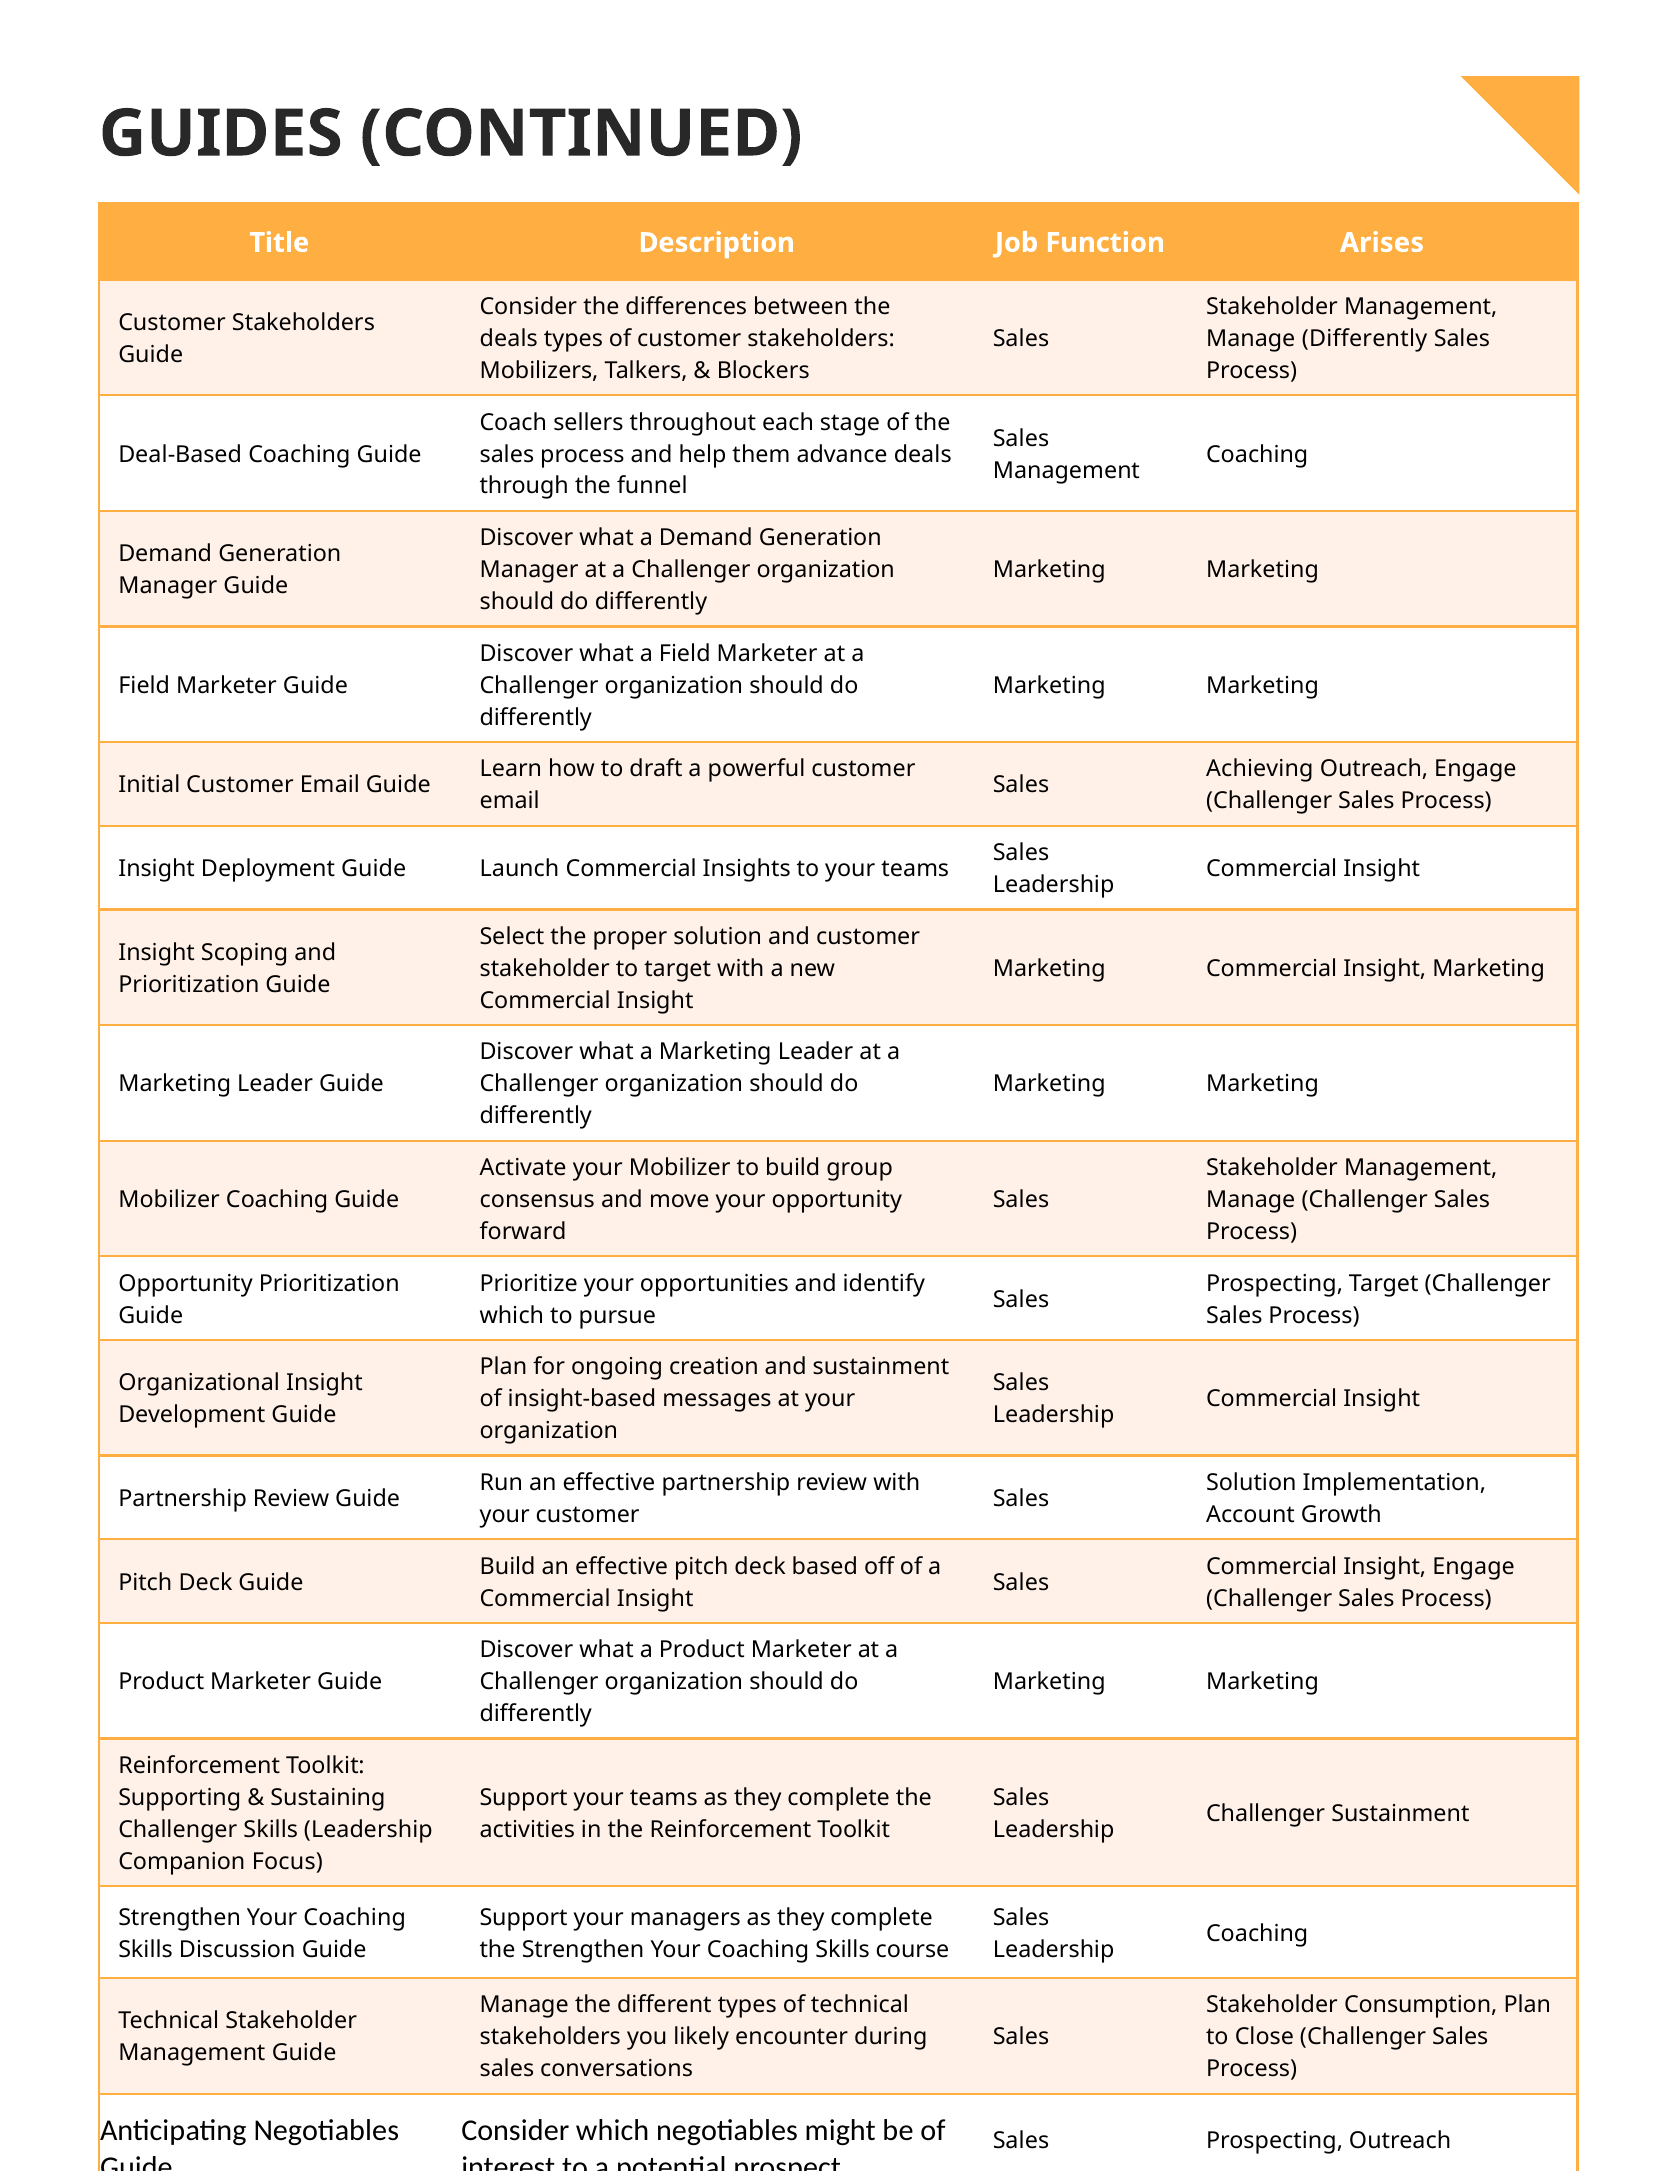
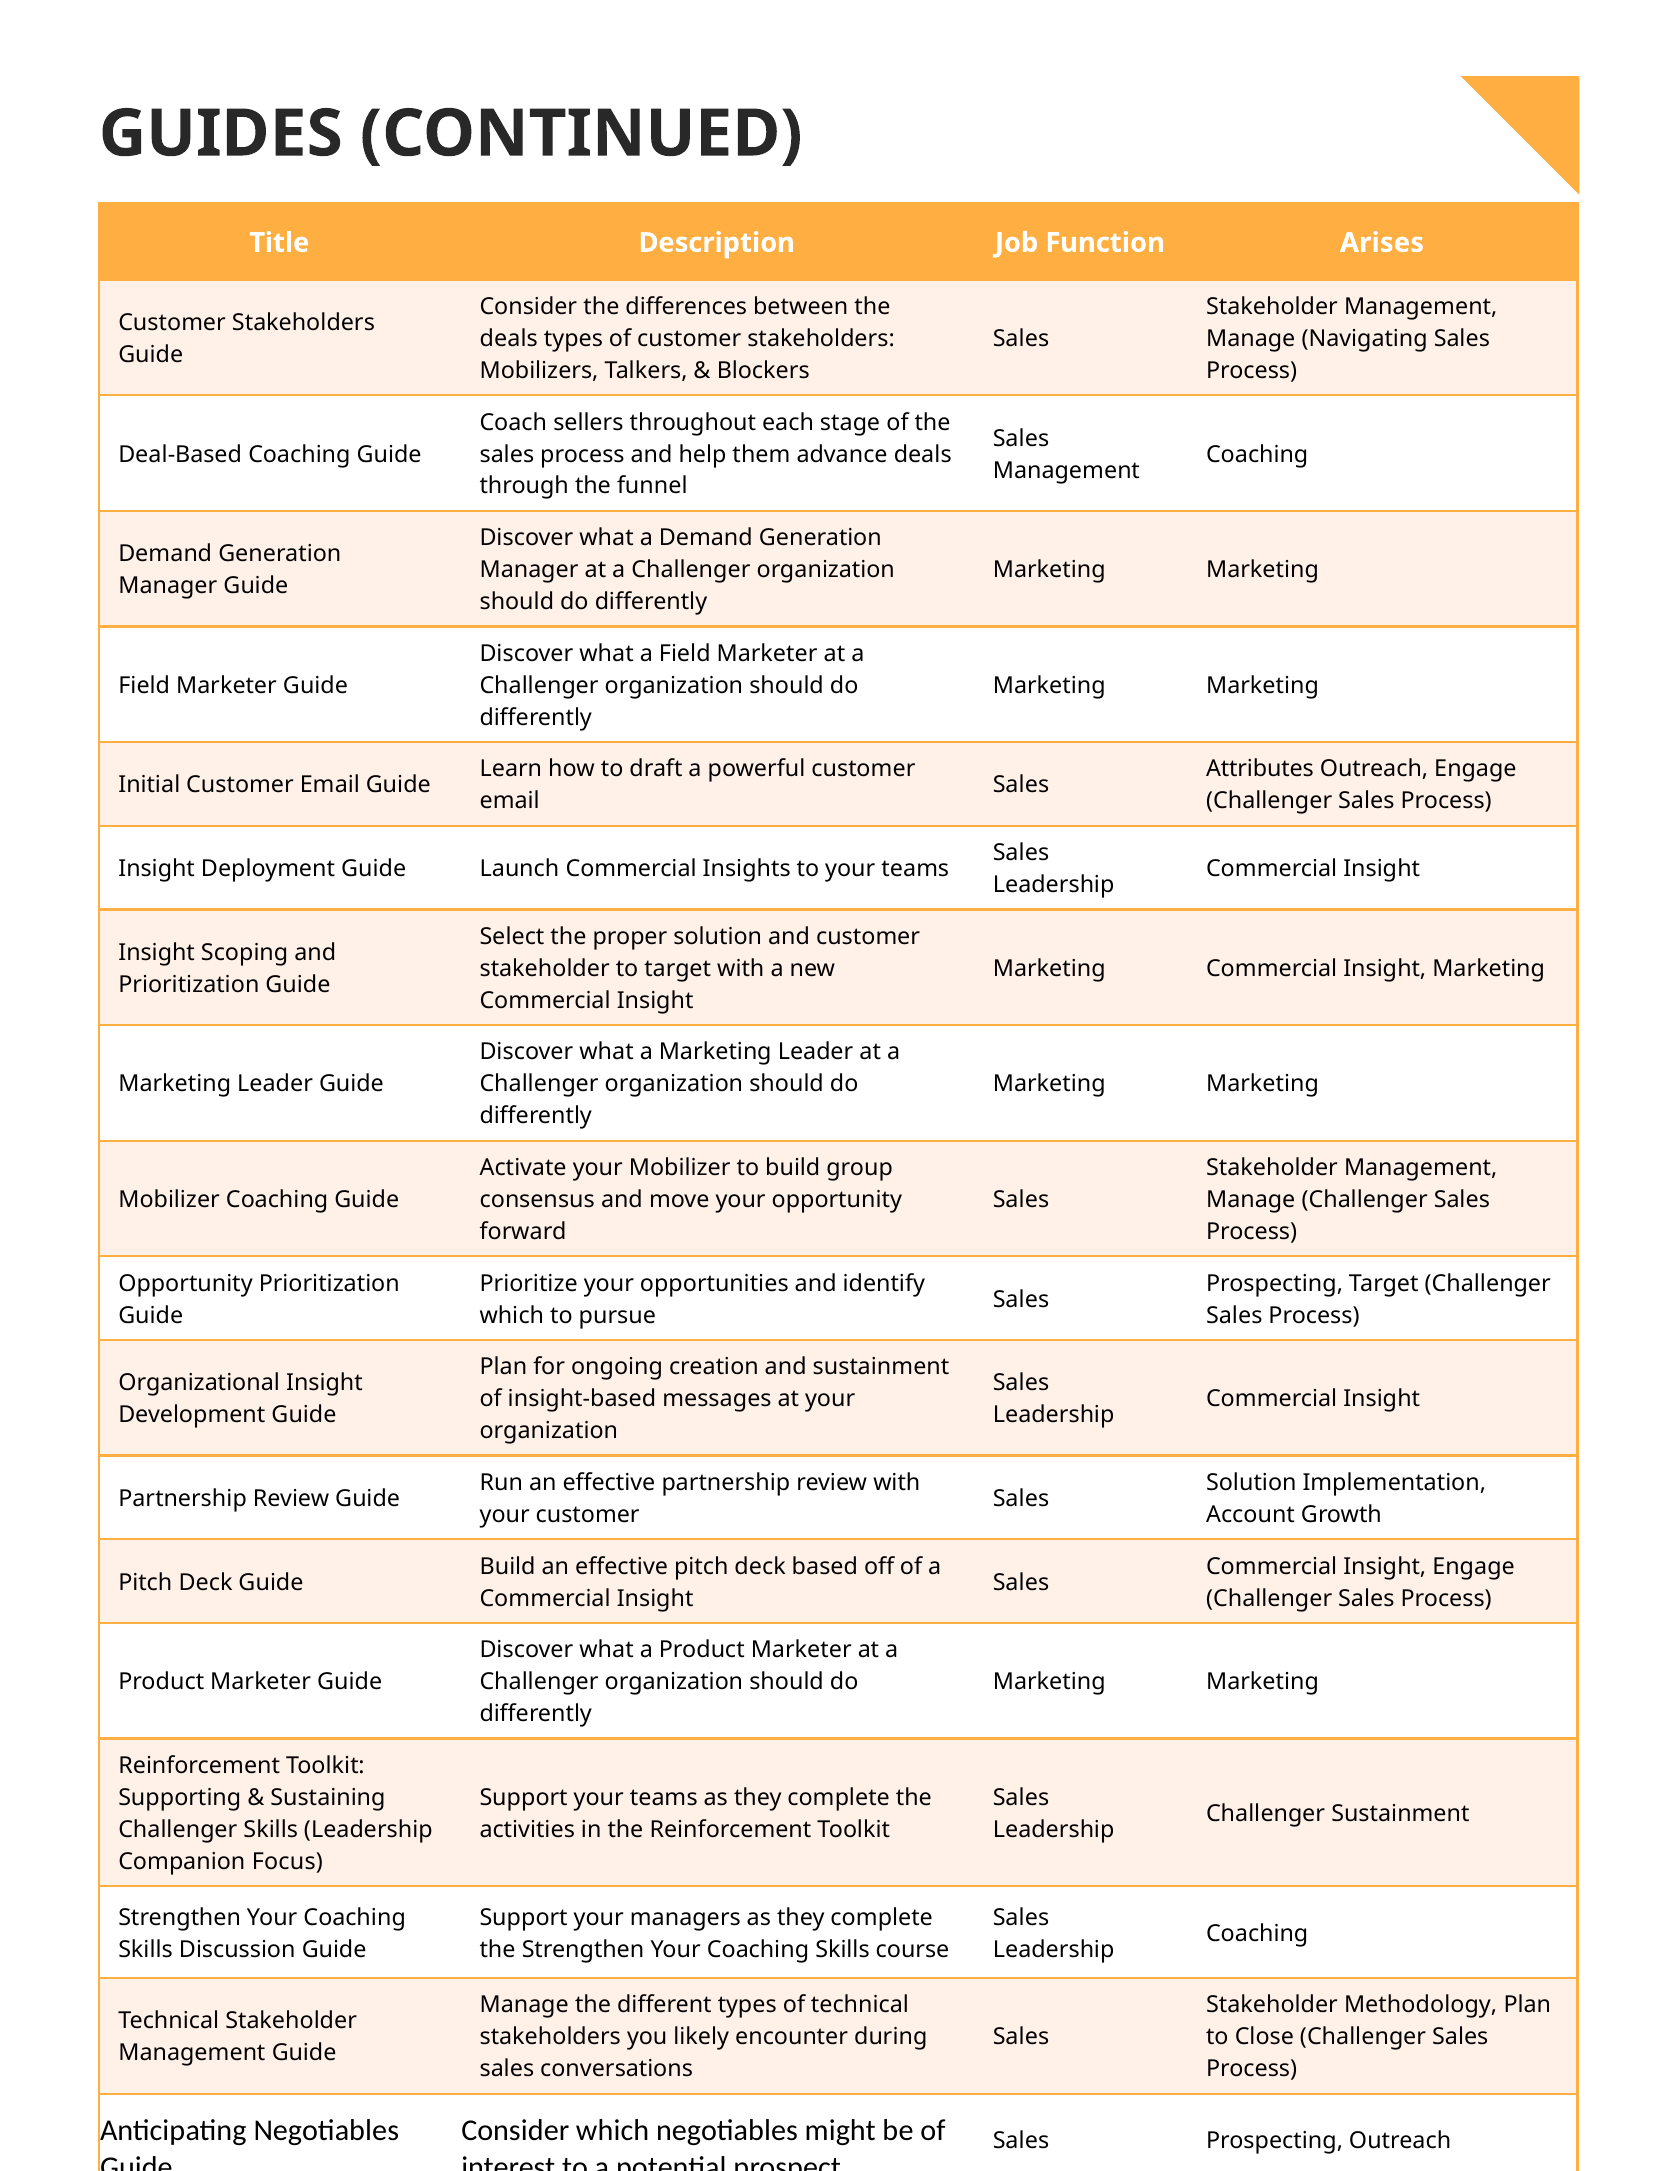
Manage Differently: Differently -> Navigating (1365, 339)
Achieving: Achieving -> Attributes (1260, 769)
Consumption: Consumption -> Methodology (1421, 2006)
